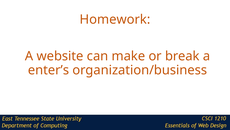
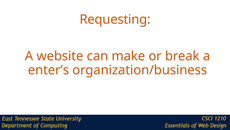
Homework: Homework -> Requesting (115, 19)
